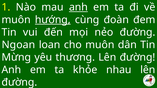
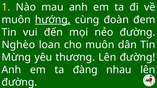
anh underline: present -> none (78, 7)
Ngoan: Ngoan -> Nghèo (18, 45)
khỏe: khỏe -> đàng (85, 70)
